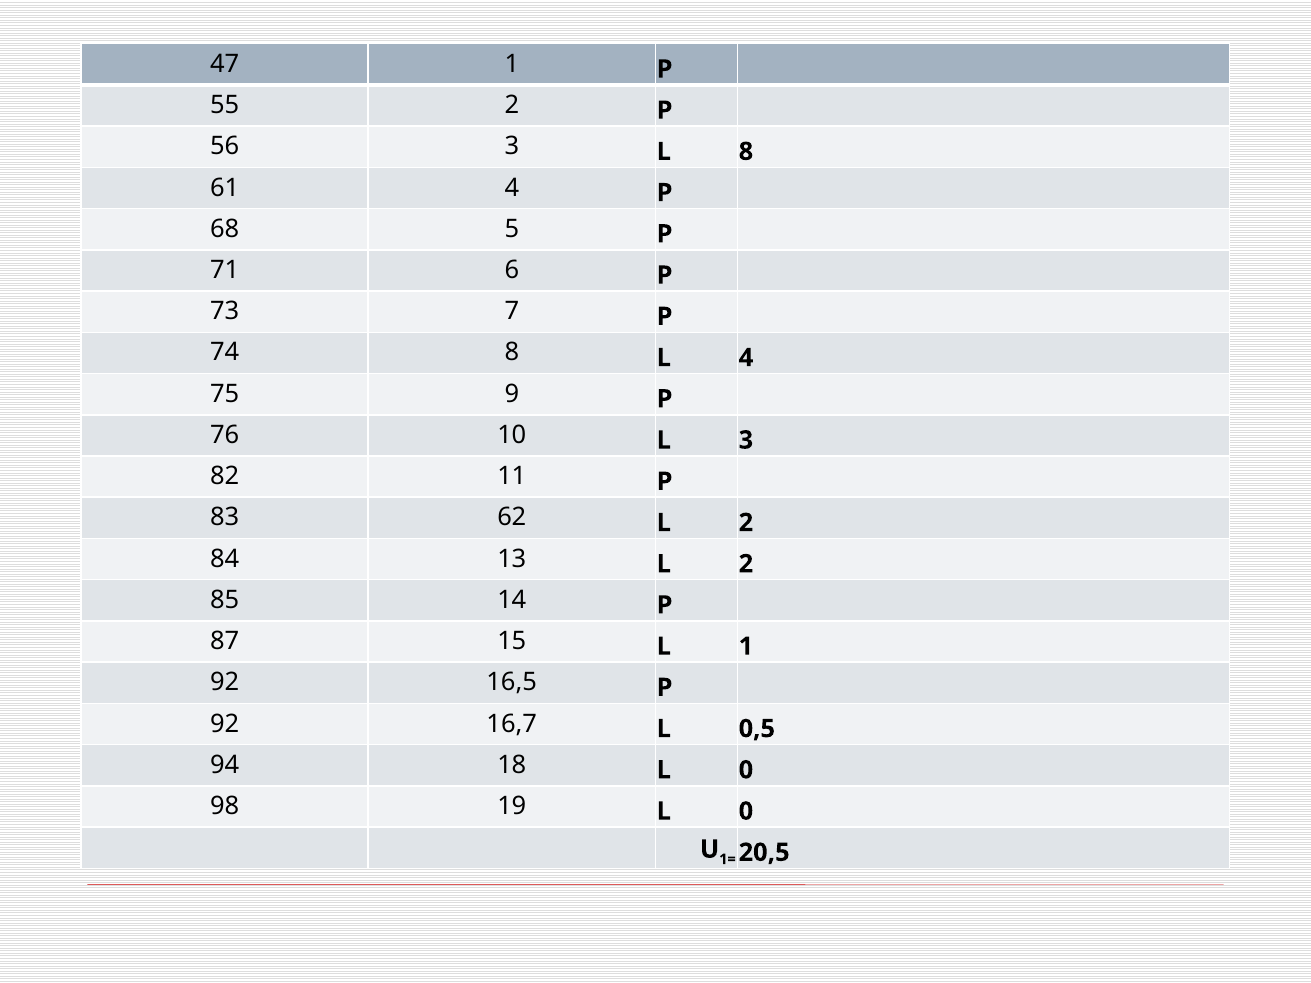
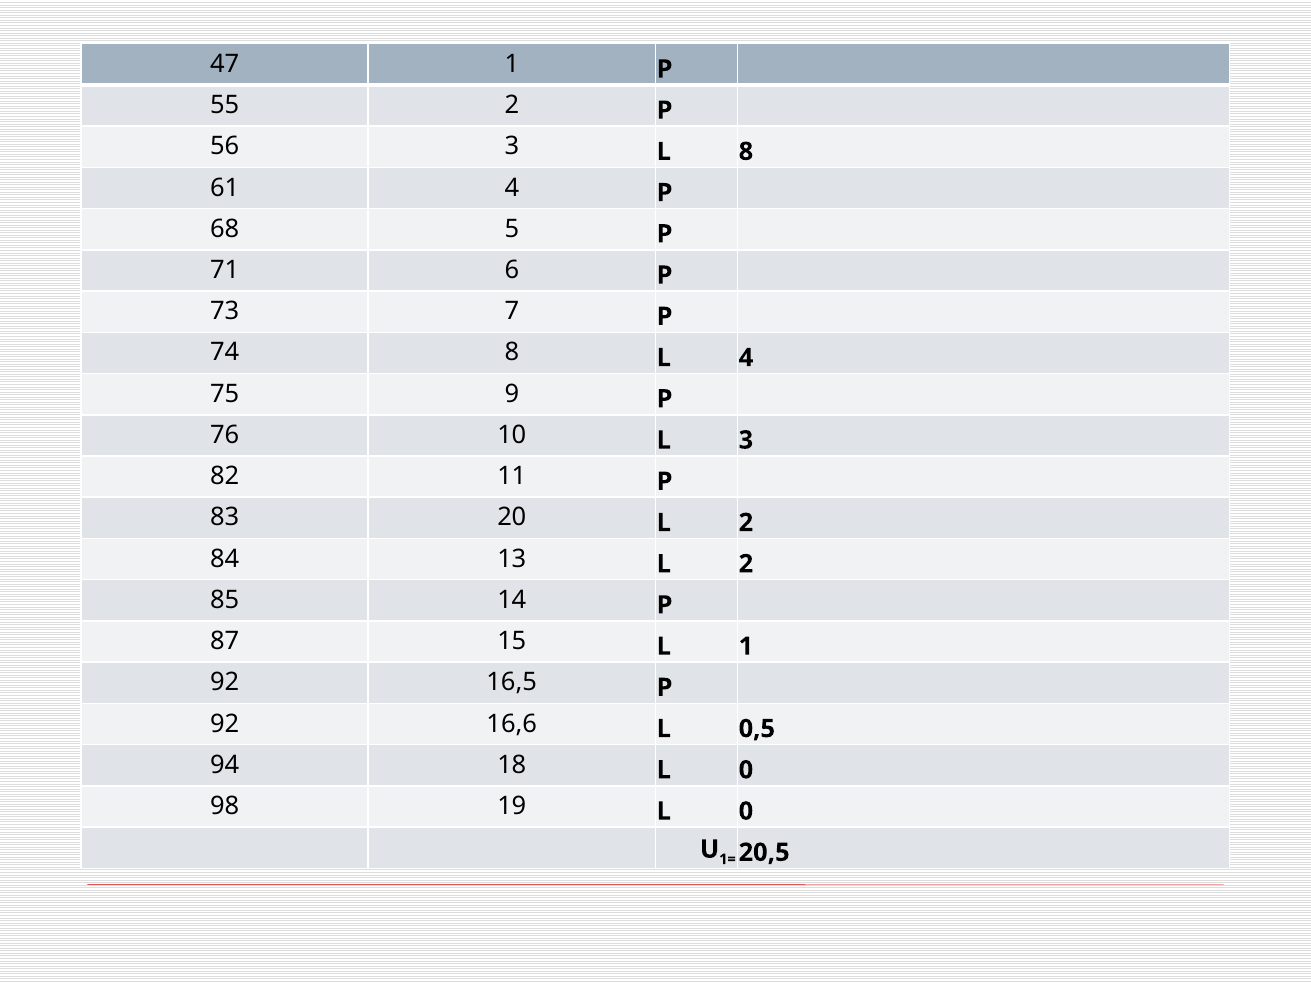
62: 62 -> 20 (512, 518)
16,7: 16,7 -> 16,6 (512, 724)
